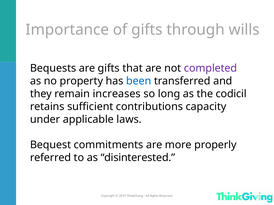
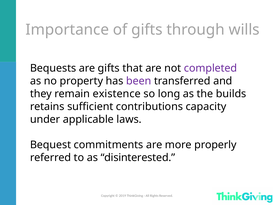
been colour: blue -> purple (139, 81)
increases: increases -> existence (117, 94)
codicil: codicil -> builds (231, 94)
